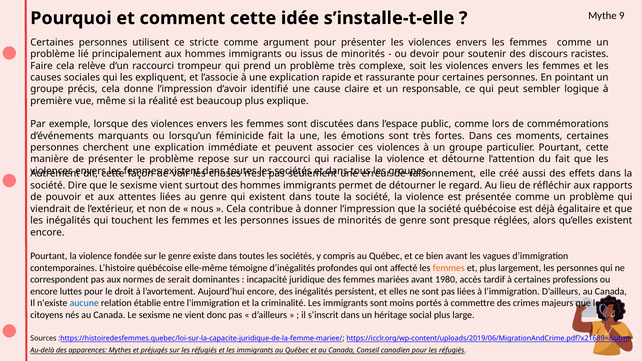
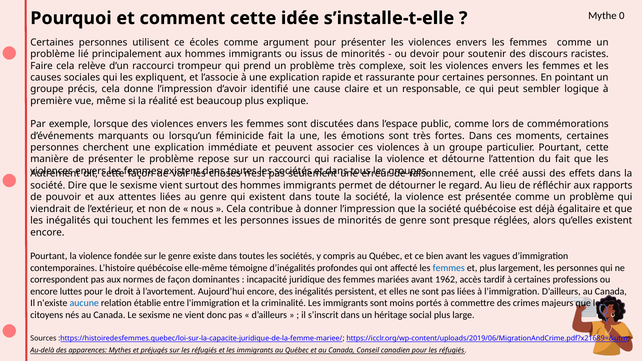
9: 9 -> 0 (622, 16)
stricte: stricte -> écoles (204, 43)
femmes colour: orange -> blue (449, 268)
de serait: serait -> façon (179, 280)
1980: 1980 -> 1962 (446, 280)
